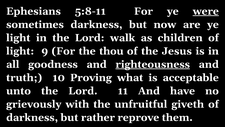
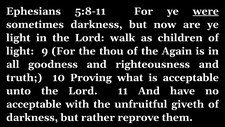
Jesus: Jesus -> Again (177, 51)
righteousness underline: present -> none (153, 64)
grievously: grievously -> acceptable (34, 104)
